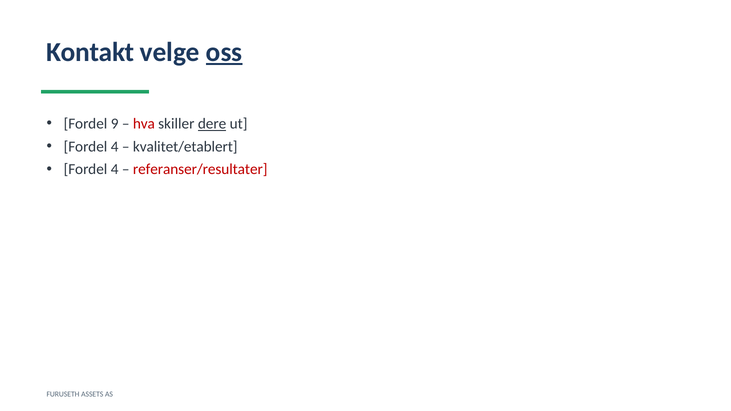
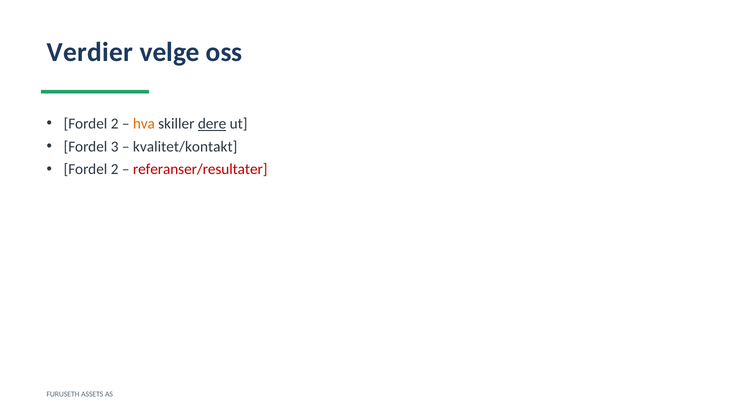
Kontakt: Kontakt -> Verdier (90, 52)
oss underline: present -> none (224, 52)
9: 9 -> 2 (115, 124)
hva colour: red -> orange (144, 124)
4: 4 -> 3 (115, 147)
kvalitet/etablert: kvalitet/etablert -> kvalitet/kontakt (185, 147)
4: 4 -> 2 (115, 170)
